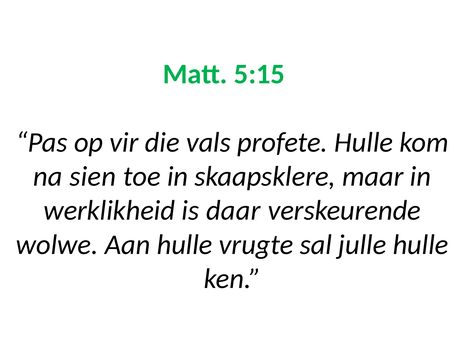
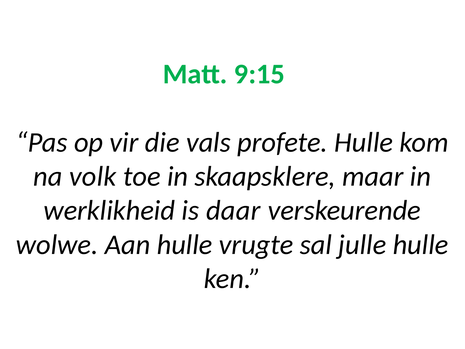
5:15: 5:15 -> 9:15 (259, 74)
sien: sien -> volk (93, 176)
